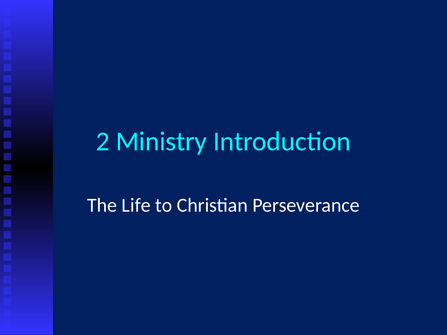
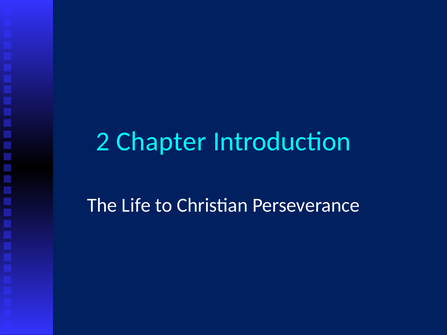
Ministry: Ministry -> Chapter (161, 142)
